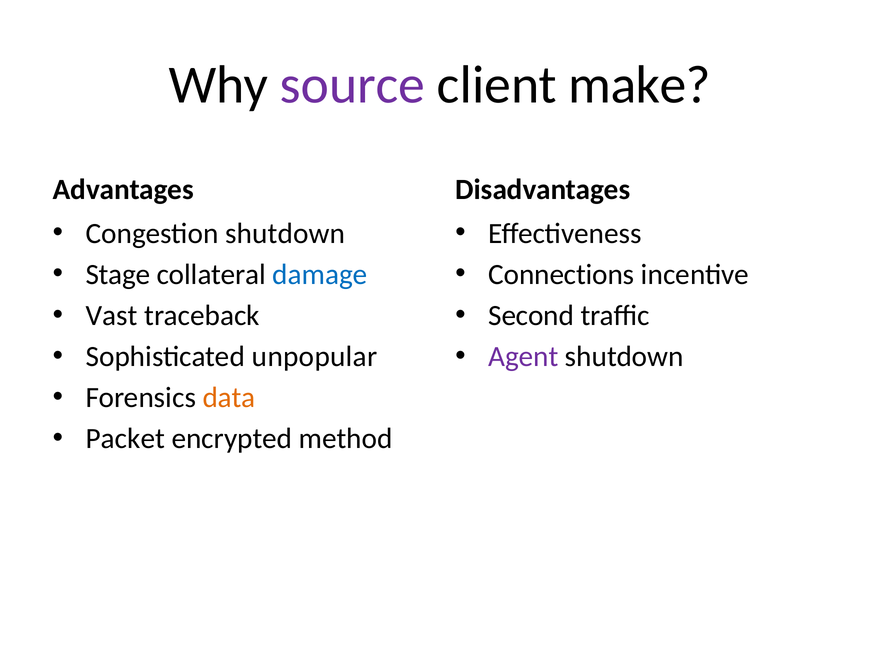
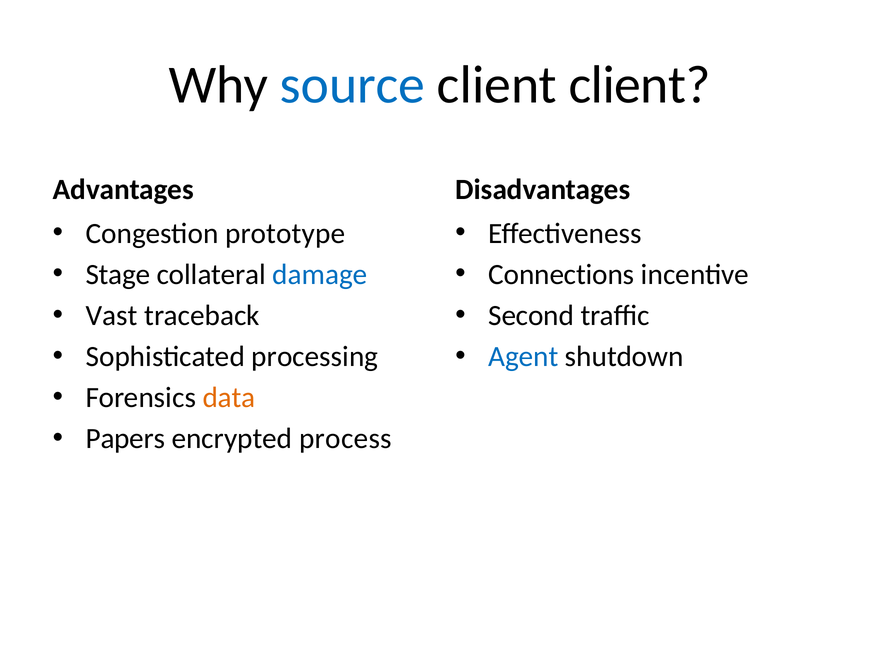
source colour: purple -> blue (352, 85)
client make: make -> client (640, 85)
Congestion shutdown: shutdown -> prototype (285, 233)
unpopular: unpopular -> processing (315, 356)
Agent colour: purple -> blue (523, 356)
Packet: Packet -> Papers (125, 438)
method: method -> process (345, 438)
